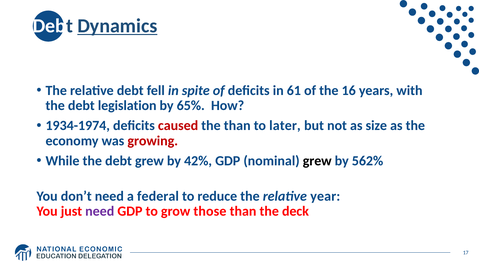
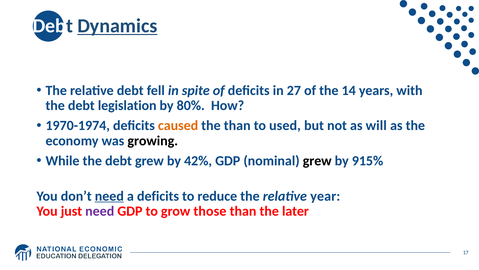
61: 61 -> 27 (294, 90)
16: 16 -> 14 (349, 90)
65%: 65% -> 80% (191, 105)
1934-1974: 1934-1974 -> 1970-1974 (78, 125)
caused colour: red -> orange (178, 125)
later: later -> used (285, 125)
size: size -> will (376, 125)
growing colour: red -> black (153, 140)
562%: 562% -> 915% (368, 161)
need underline: none -> present (109, 196)
a federal: federal -> deficits (158, 196)
deck: deck -> later (295, 211)
